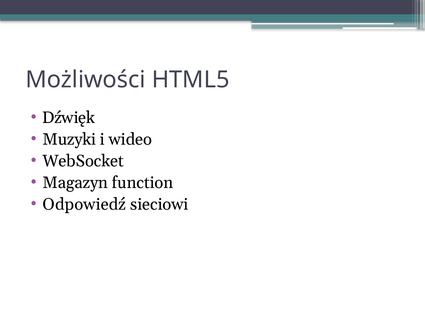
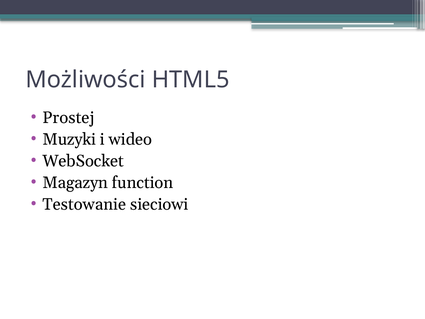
Dźwięk: Dźwięk -> Prostej (68, 118)
Odpowiedź: Odpowiedź -> Testowanie (84, 204)
